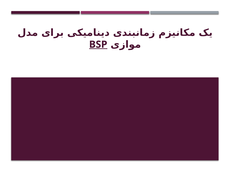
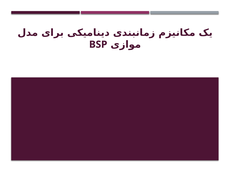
BSP underline: present -> none (98, 45)
